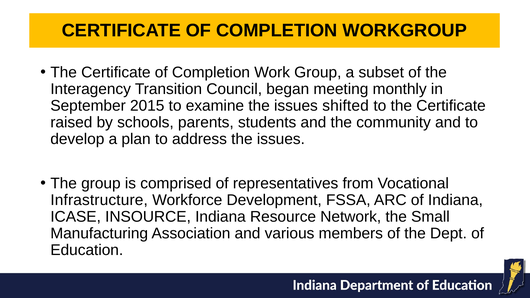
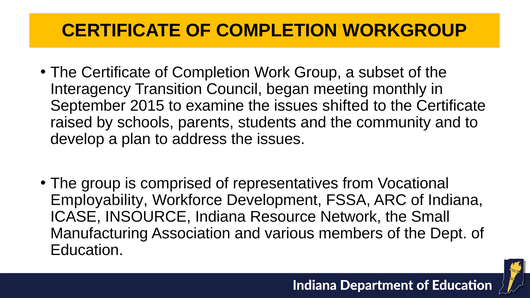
Infrastructure: Infrastructure -> Employability (99, 200)
